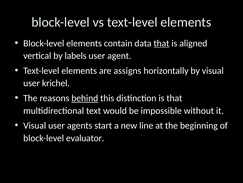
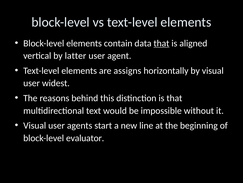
labels: labels -> latter (76, 56)
krichel: krichel -> widest (56, 83)
behind underline: present -> none (85, 98)
